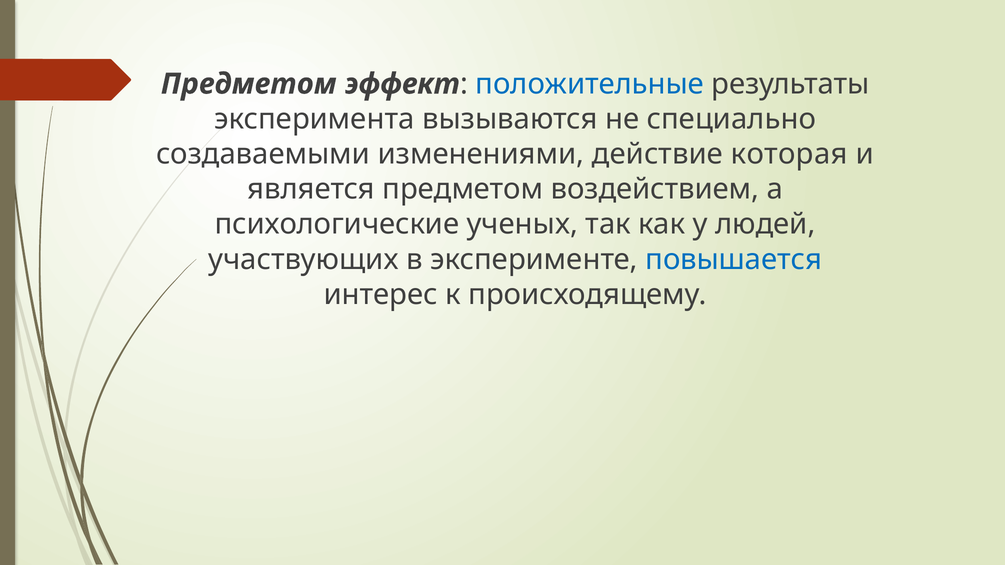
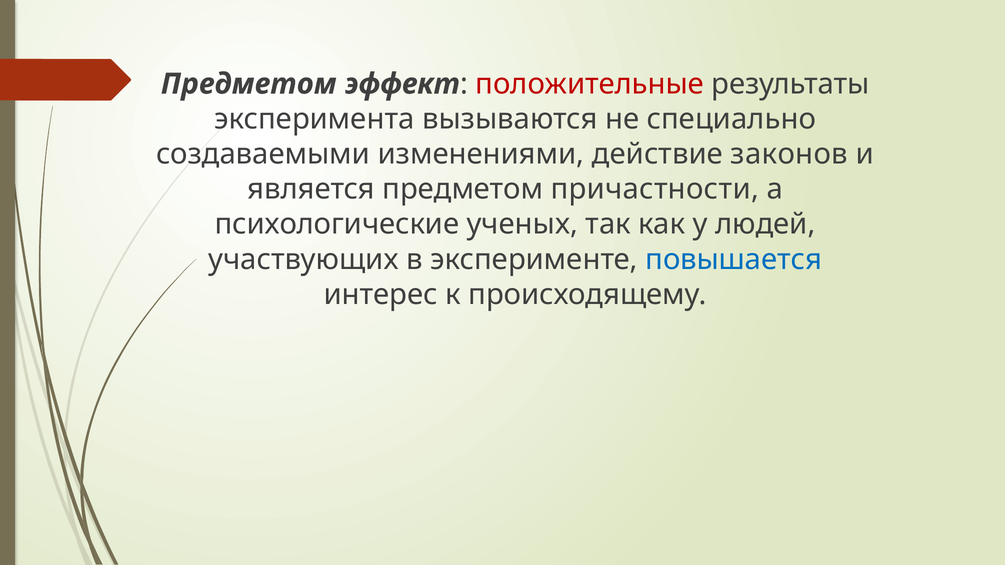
положительные colour: blue -> red (590, 84)
которая: которая -> законов (789, 154)
воздействием: воздействием -> причастности (655, 189)
